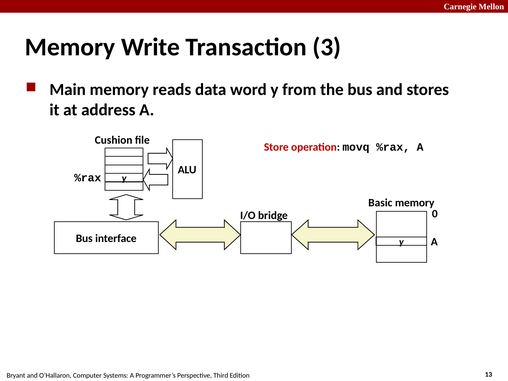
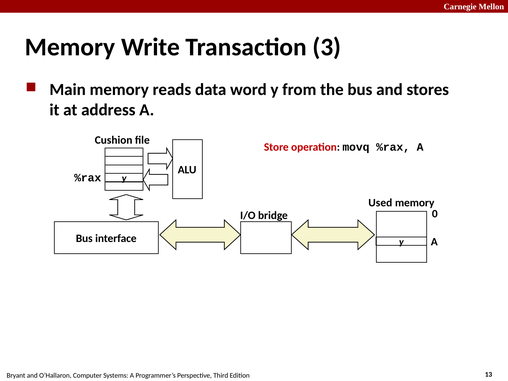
Basic: Basic -> Used (380, 203)
